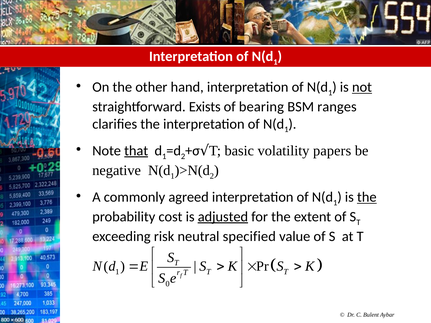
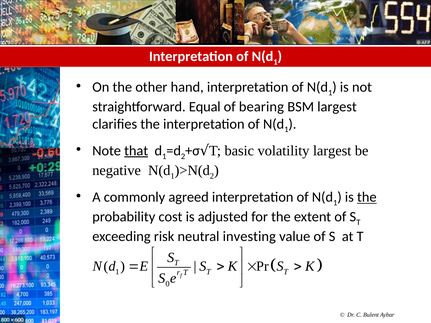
not underline: present -> none (362, 87)
Exists: Exists -> Equal (205, 107)
BSM ranges: ranges -> largest (337, 107)
volatility papers: papers -> largest (332, 151)
adjusted underline: present -> none (223, 217)
specified: specified -> investing (249, 236)
